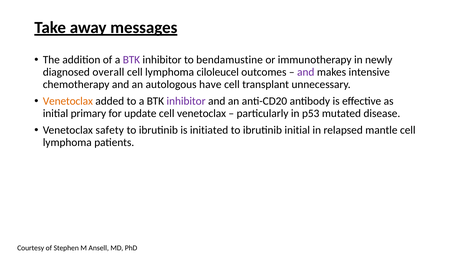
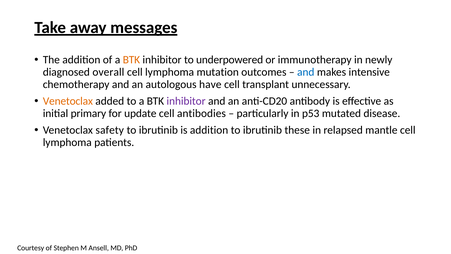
BTK colour: purple -> orange (131, 60)
bendamustine: bendamustine -> underpowered (230, 60)
ciloleucel: ciloleucel -> mutation (218, 72)
and colour: purple -> blue (306, 72)
cell venetoclax: venetoclax -> antibodies (201, 113)
is initiated: initiated -> addition (209, 130)
ibrutinib initial: initial -> these (297, 130)
